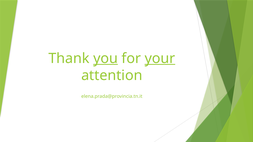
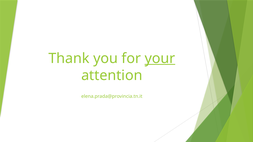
you underline: present -> none (106, 58)
